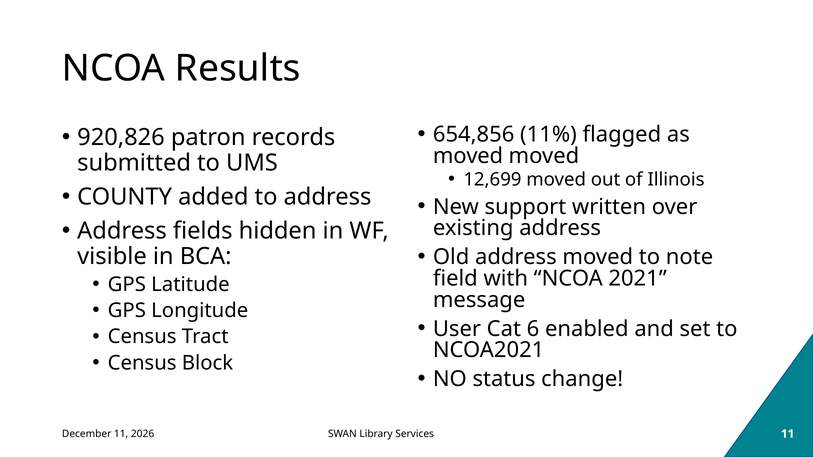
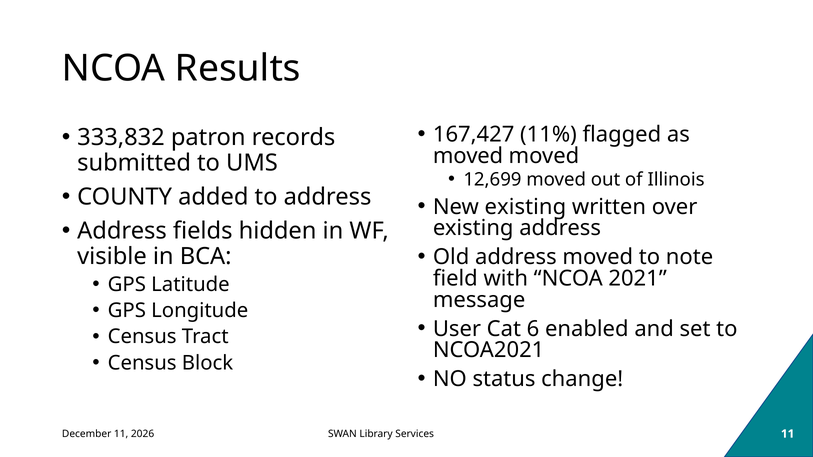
654,856: 654,856 -> 167,427 (474, 135)
920,826: 920,826 -> 333,832 (121, 137)
New support: support -> existing (525, 207)
